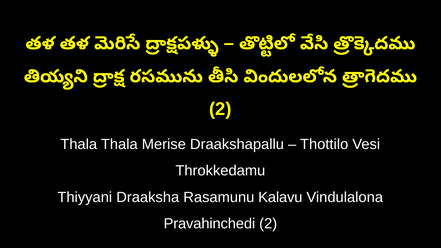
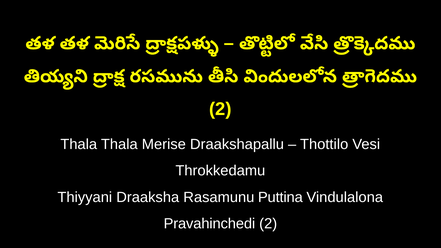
Kalavu: Kalavu -> Puttina (280, 197)
